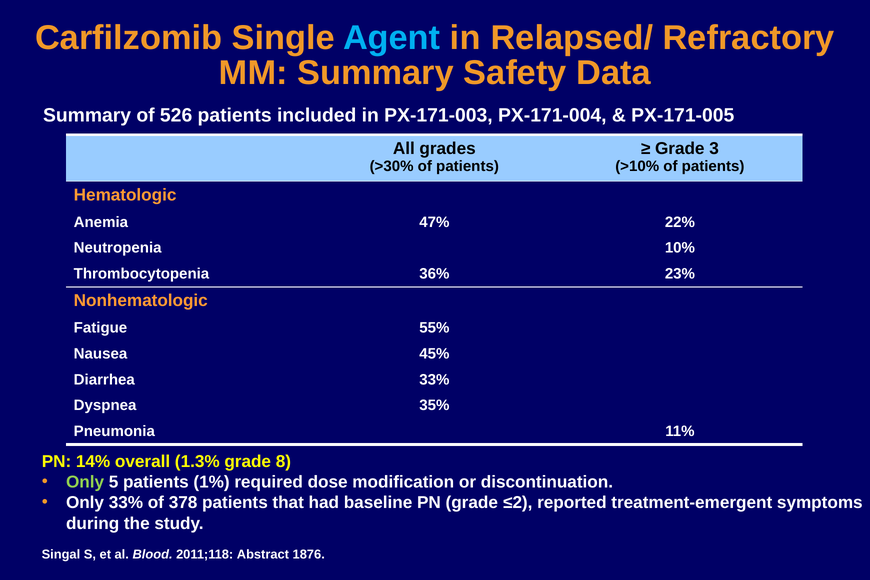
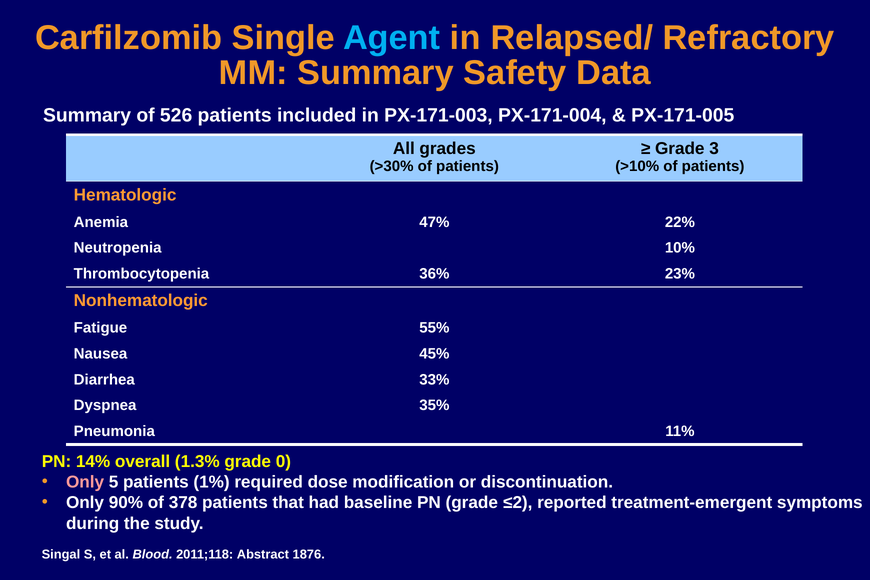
8: 8 -> 0 (283, 462)
Only colour: light green -> pink (85, 482)
Only 33%: 33% -> 90% (126, 503)
